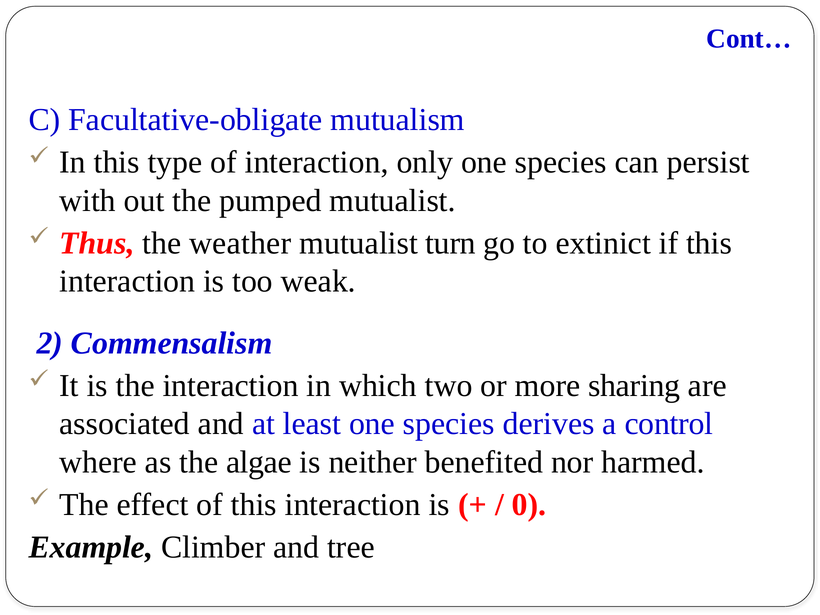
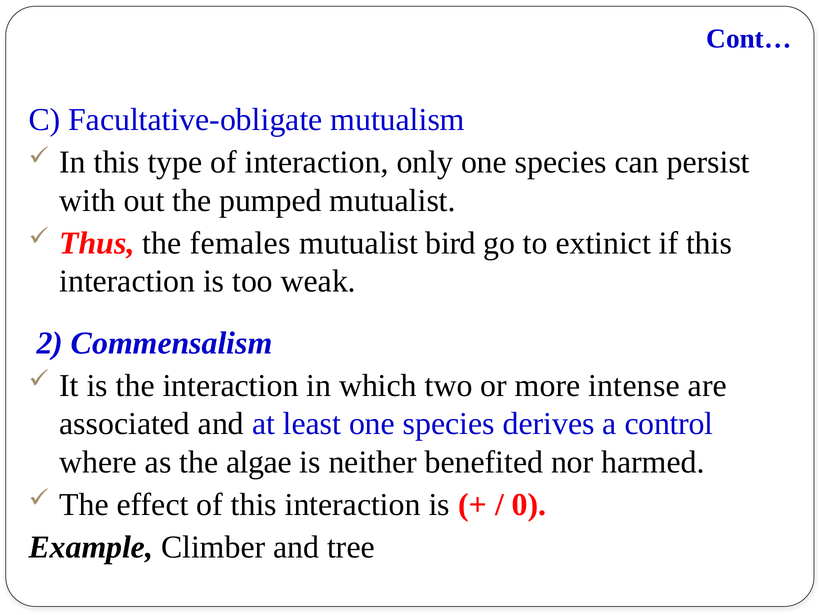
weather: weather -> females (240, 243)
turn: turn -> bird (451, 243)
sharing: sharing -> intense (634, 385)
